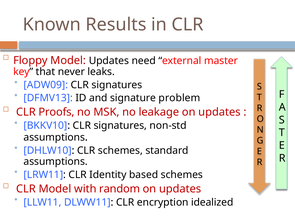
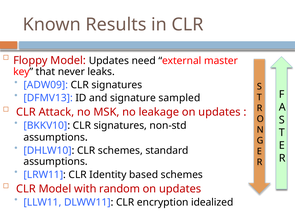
problem: problem -> sampled (179, 98)
Proofs: Proofs -> Attack (56, 112)
